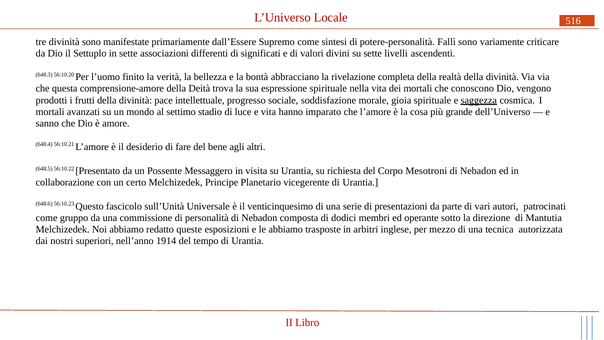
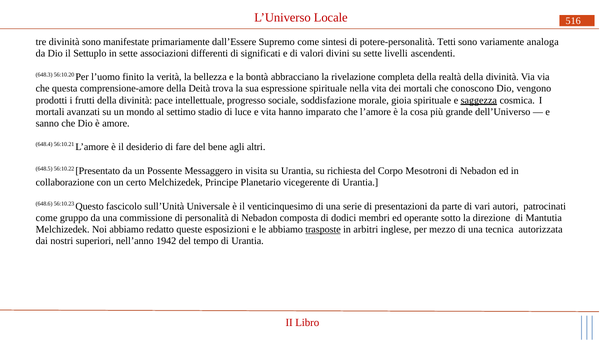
Fallì: Fallì -> Tetti (447, 42)
criticare: criticare -> analoga (543, 42)
trasposte underline: none -> present (323, 230)
1914: 1914 -> 1942 (166, 241)
